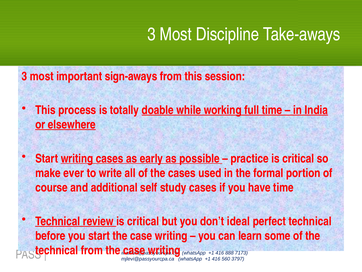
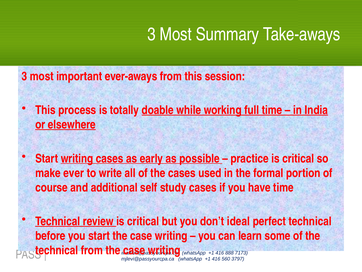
Discipline: Discipline -> Summary (227, 34)
sign-aways: sign-aways -> ever-aways (131, 76)
